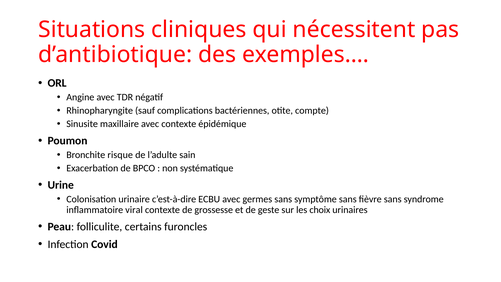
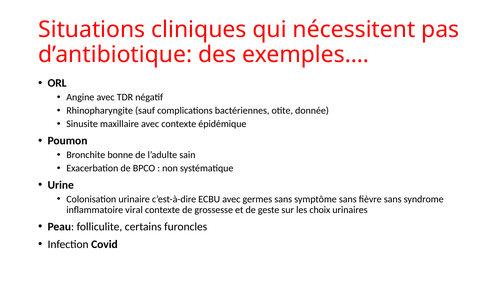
compte: compte -> donnée (312, 111)
risque: risque -> bonne (120, 155)
